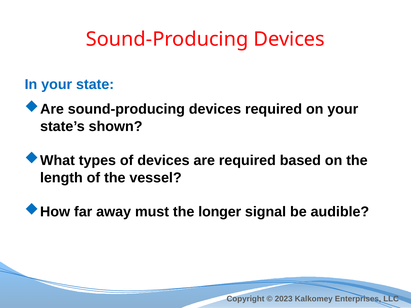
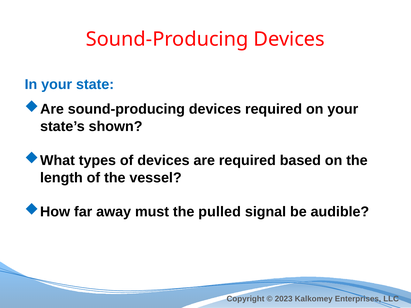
longer: longer -> pulled (220, 212)
